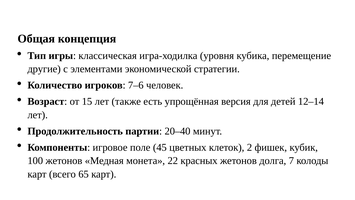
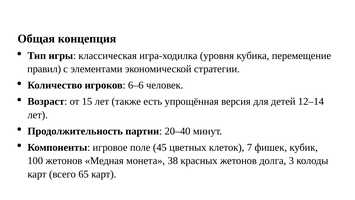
другие: другие -> правил (44, 69)
7–6: 7–6 -> 6–6 (136, 85)
2: 2 -> 7 (249, 147)
22: 22 -> 38 (173, 161)
7: 7 -> 3 (291, 161)
